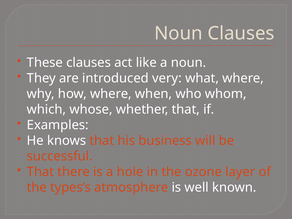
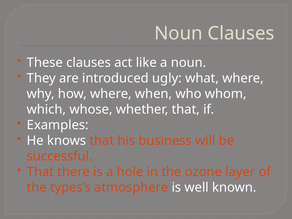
very: very -> ugly (167, 78)
